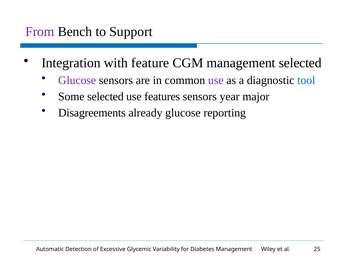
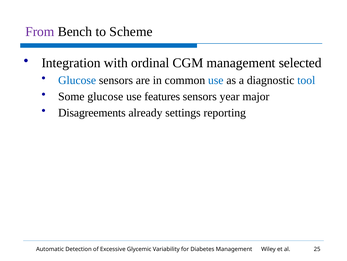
Support: Support -> Scheme (131, 32)
feature: feature -> ordinal (150, 63)
Glucose colour: purple -> blue (77, 80)
use colour: purple -> blue (216, 80)
Some selected: selected -> glucose (105, 96)
already glucose: glucose -> settings (183, 112)
